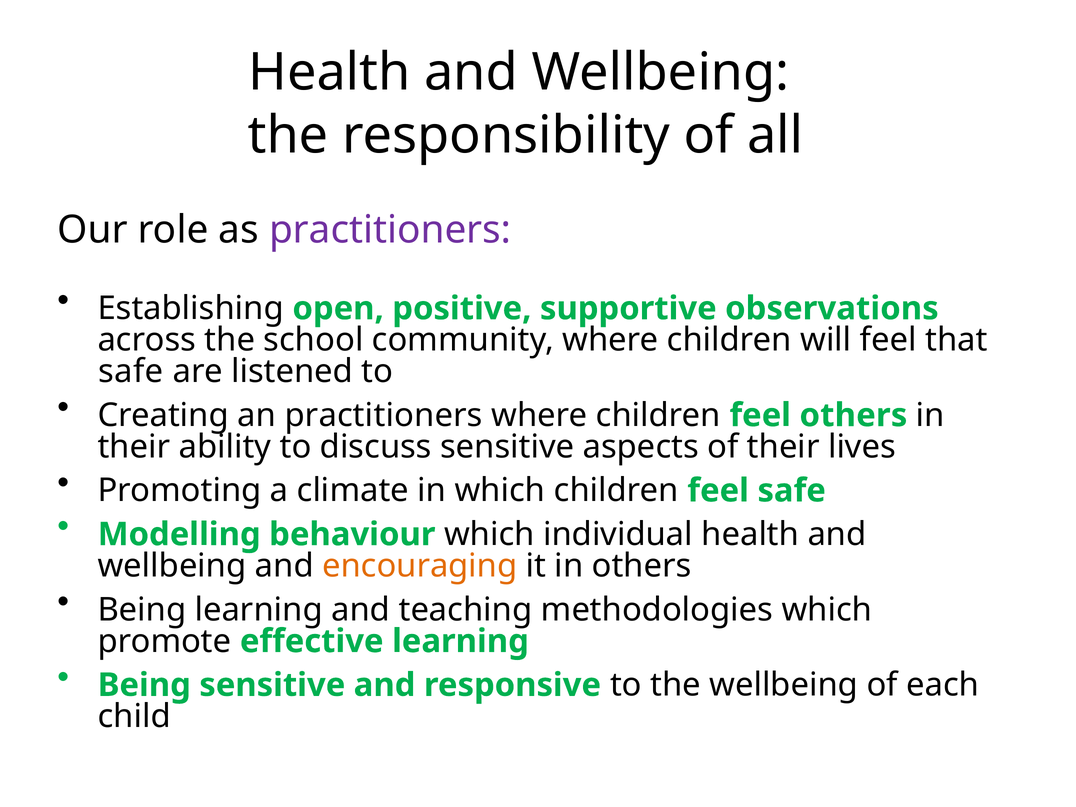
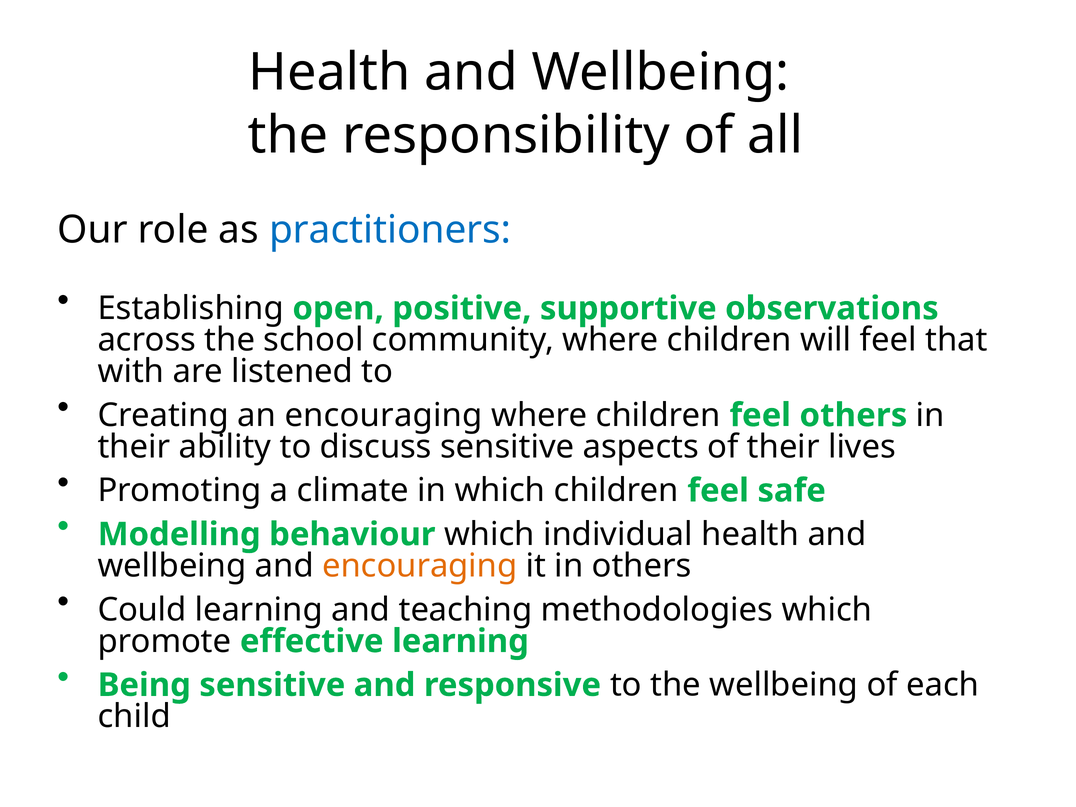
practitioners colour: purple -> blue (390, 230)
safe: safe -> with (131, 372)
an practitioners: practitioners -> encouraging (384, 415)
Being: Being -> Could (142, 610)
